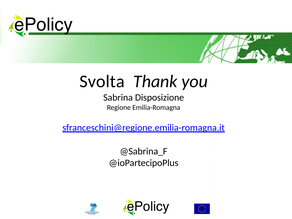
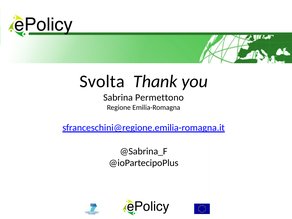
Disposizione: Disposizione -> Permettono (159, 97)
